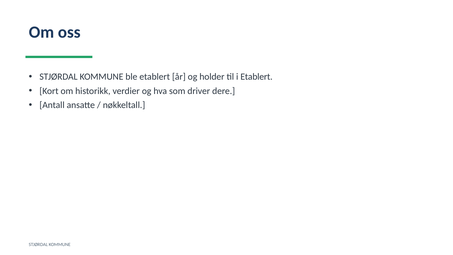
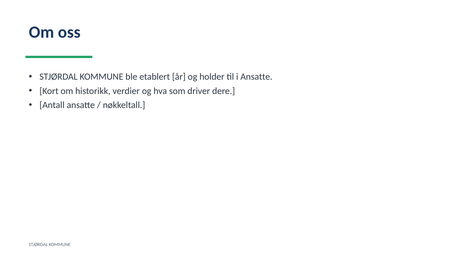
i Etablert: Etablert -> Ansatte (256, 77)
